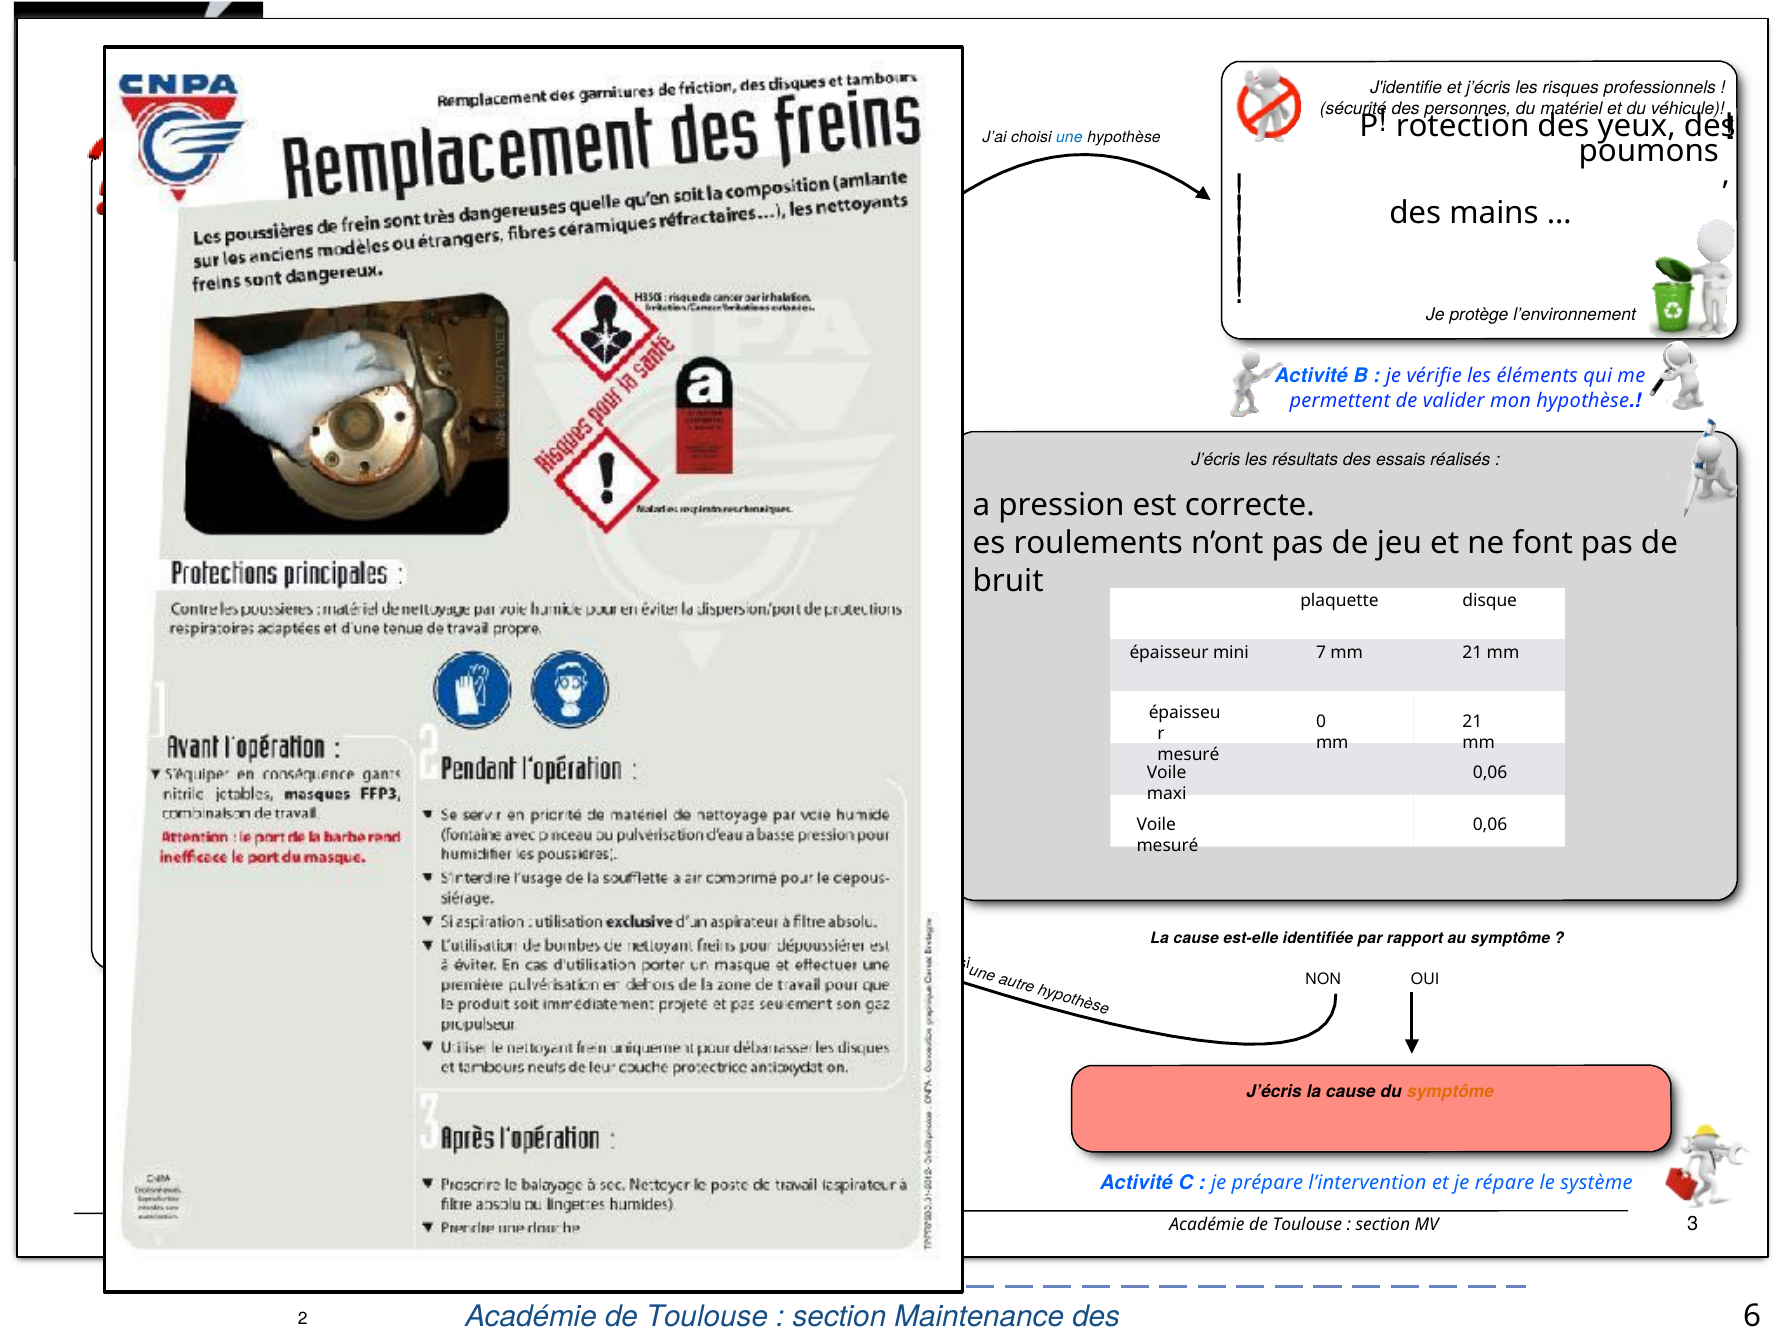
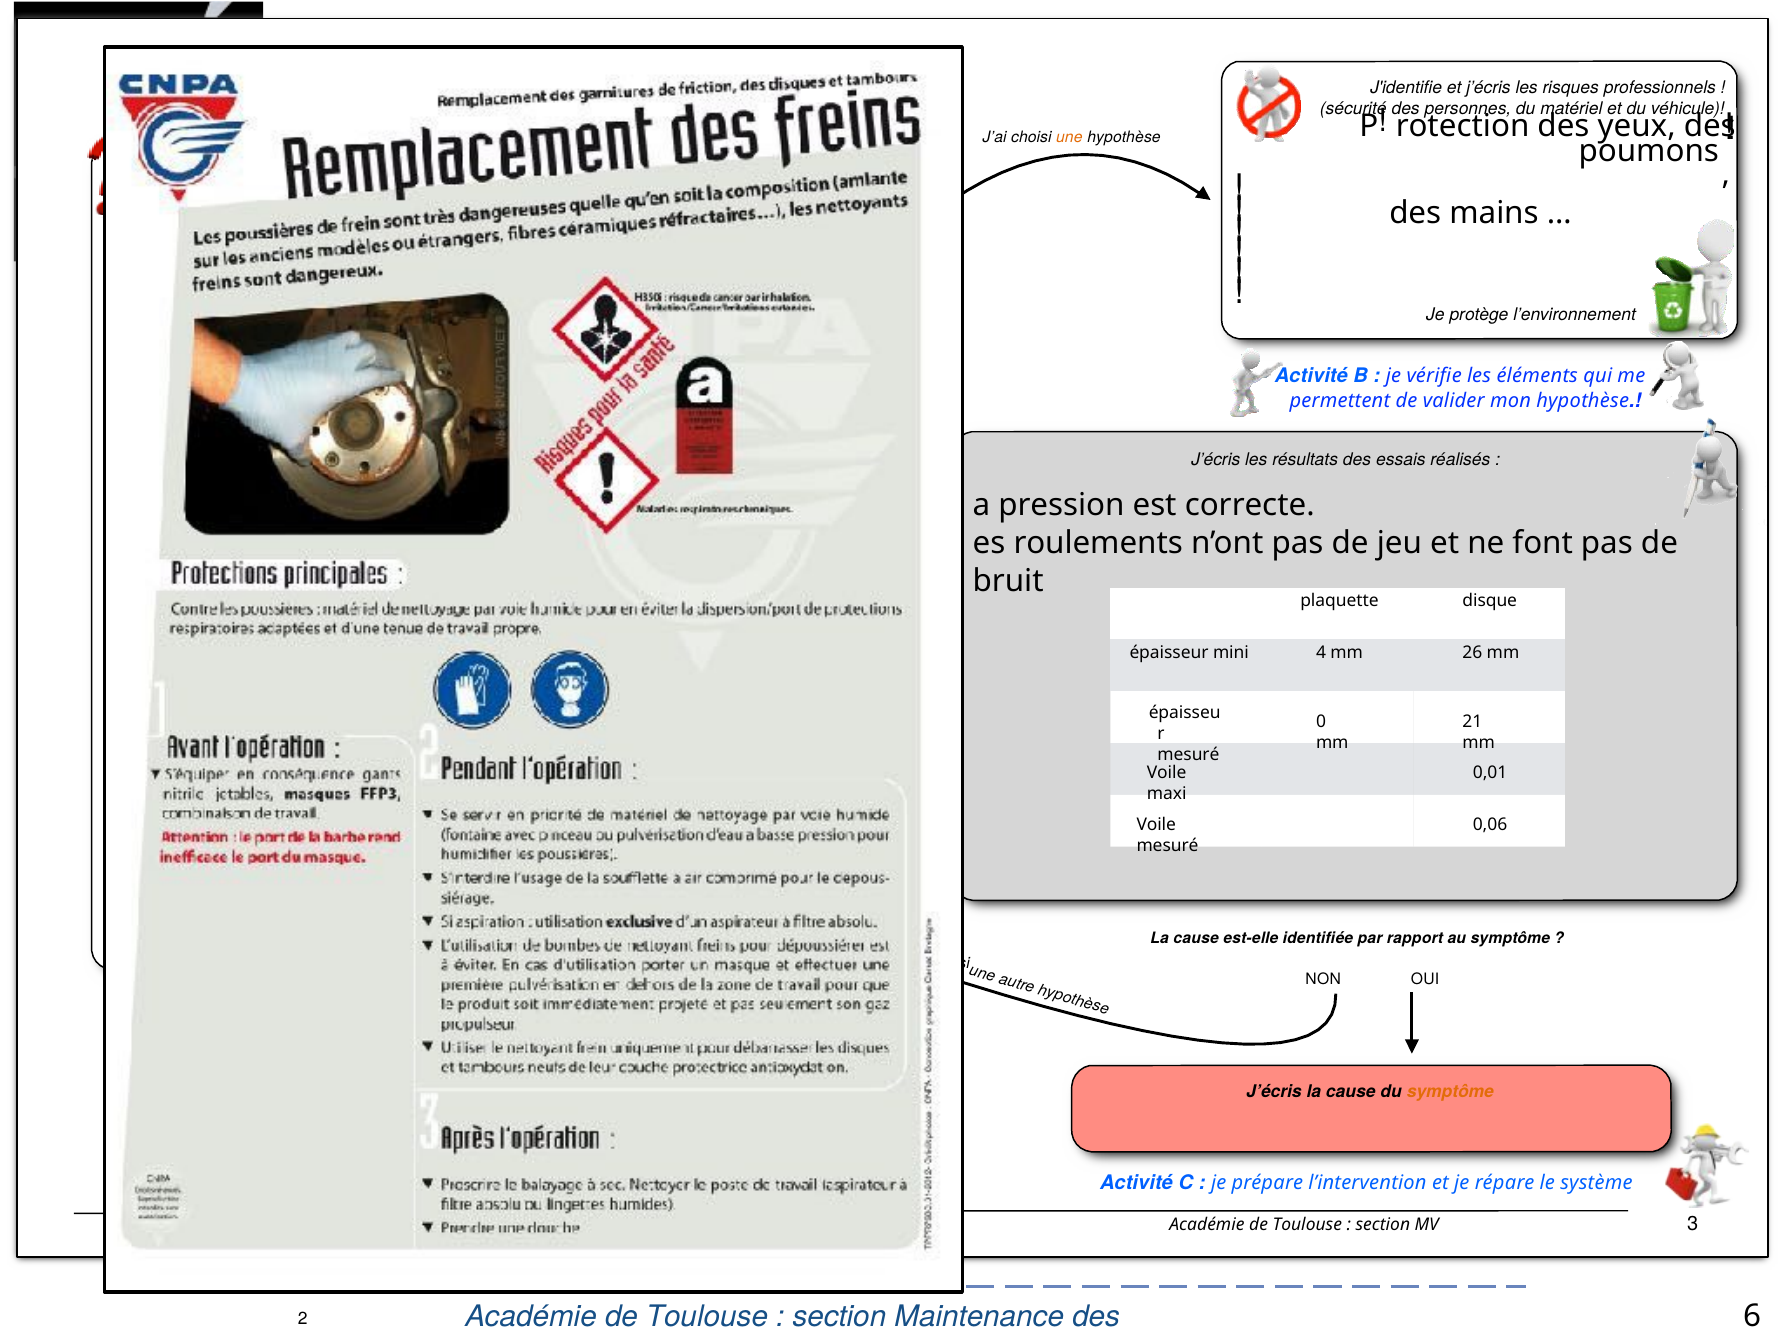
une colour: blue -> orange (1069, 137)
mini 7: 7 -> 4 (1321, 652)
21: 21 -> 26 (1472, 652)
0,06: 0,06 -> 0,01 (1490, 772)
